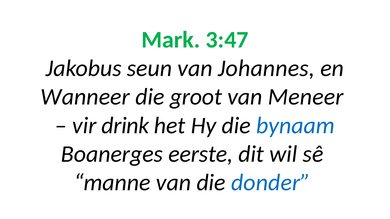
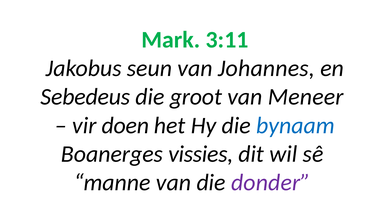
3:47: 3:47 -> 3:11 (227, 40)
Wanneer: Wanneer -> Sebedeus (85, 97)
drink: drink -> doen (125, 126)
eerste: eerste -> vissies (201, 154)
donder colour: blue -> purple (271, 183)
